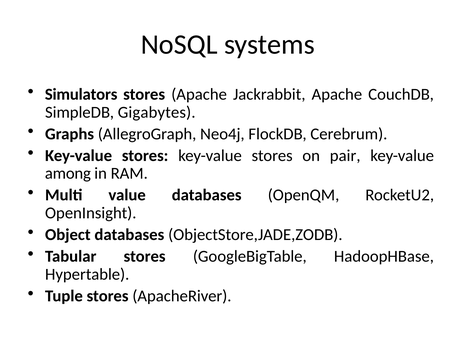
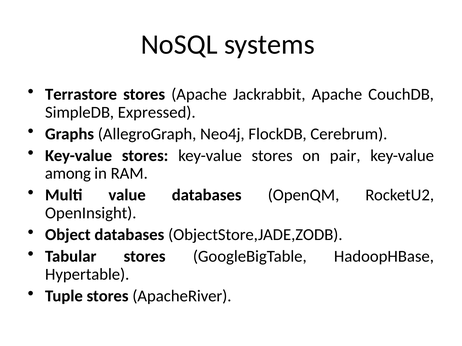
Simulators: Simulators -> Terrastore (81, 94)
Gigabytes: Gigabytes -> Expressed (157, 112)
